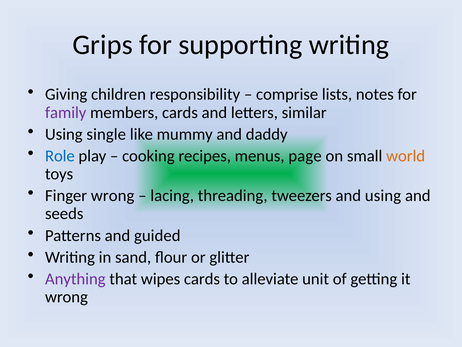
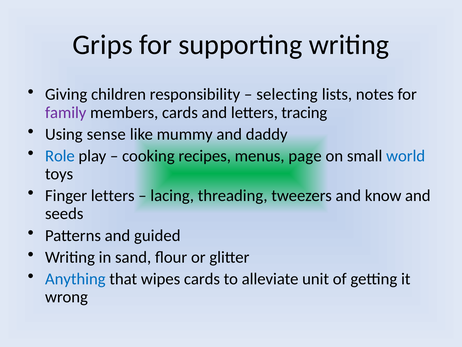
comprise: comprise -> selecting (287, 94)
similar: similar -> tracing (304, 112)
single: single -> sense (106, 134)
world colour: orange -> blue (406, 156)
Finger wrong: wrong -> letters (113, 195)
and using: using -> know (383, 195)
Anything colour: purple -> blue (75, 279)
